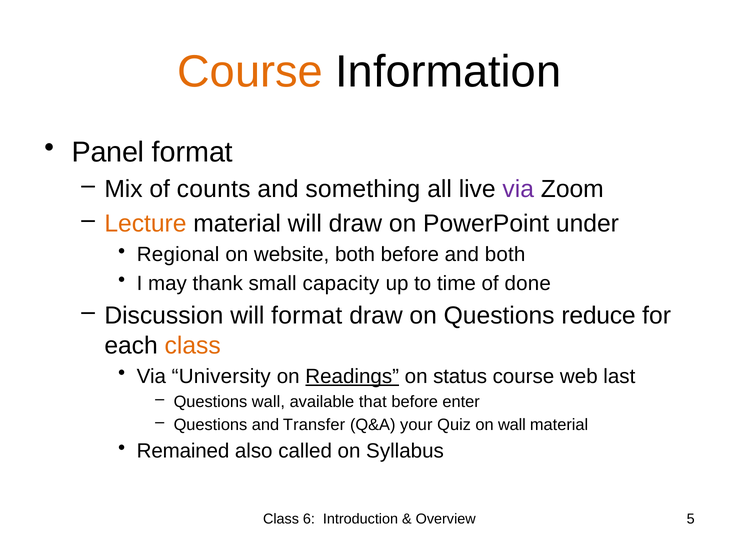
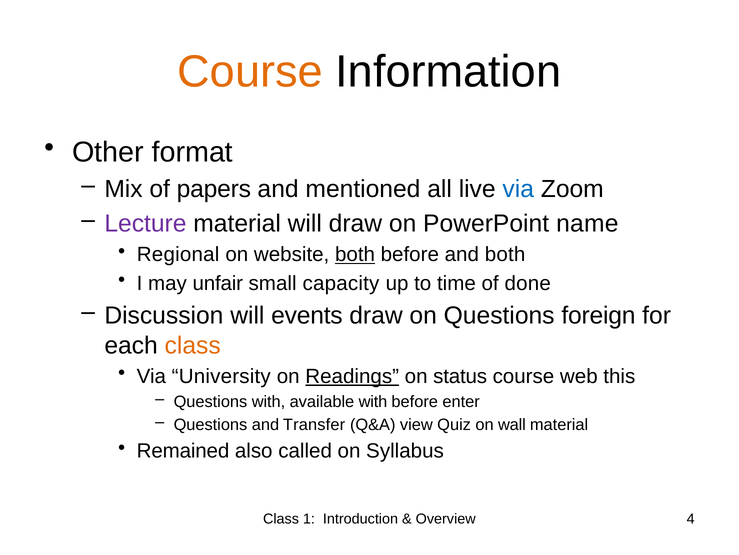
Panel: Panel -> Other (108, 152)
counts: counts -> papers (214, 189)
something: something -> mentioned (363, 189)
via colour: purple -> blue (518, 189)
Lecture colour: orange -> purple (145, 223)
under: under -> name (587, 223)
both underline: none -> present (355, 254)
thank: thank -> unfair (218, 283)
will format: format -> events (307, 315)
reduce: reduce -> foreign (598, 315)
last: last -> this (619, 376)
Questions wall: wall -> with (268, 401)
available that: that -> with (373, 401)
your: your -> view (416, 424)
6: 6 -> 1 (309, 518)
5: 5 -> 4 (691, 518)
